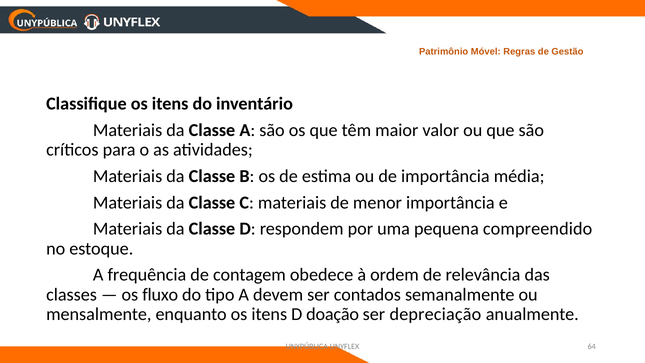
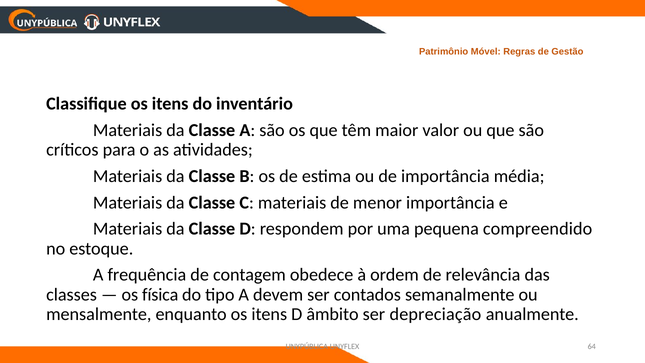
fluxo: fluxo -> física (160, 294)
doação: doação -> âmbito (333, 314)
